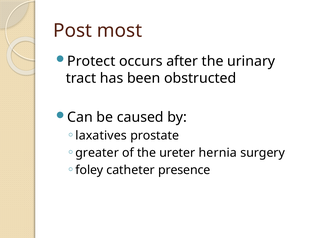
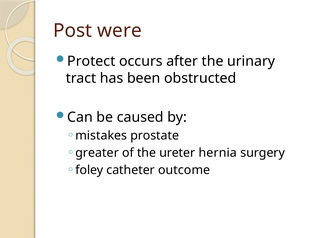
most: most -> were (119, 31)
laxatives: laxatives -> mistakes (101, 136)
presence: presence -> outcome (184, 170)
